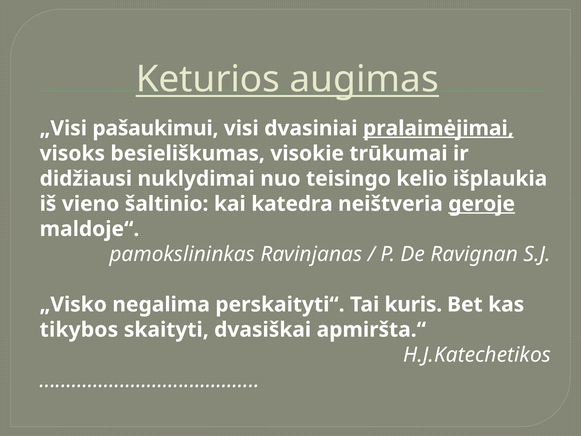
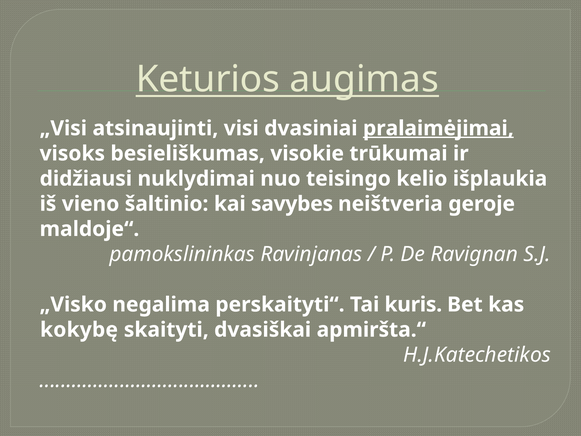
pašaukimui: pašaukimui -> atsinaujinti (155, 128)
katedra: katedra -> savybes (292, 204)
geroje underline: present -> none (482, 204)
tikybos: tikybos -> kokybę (79, 330)
